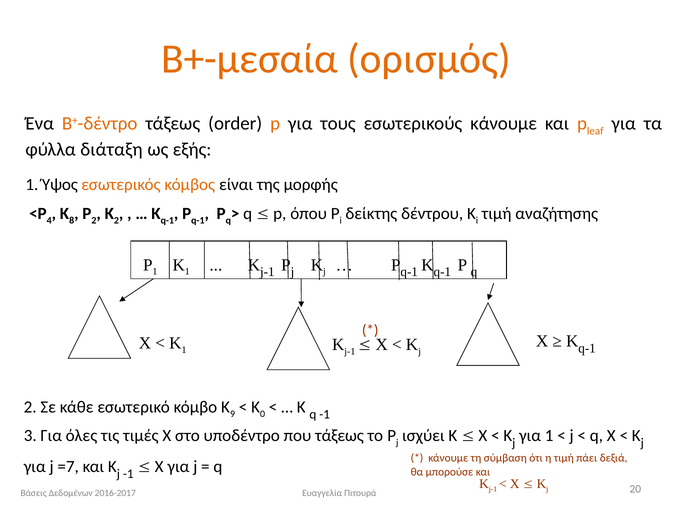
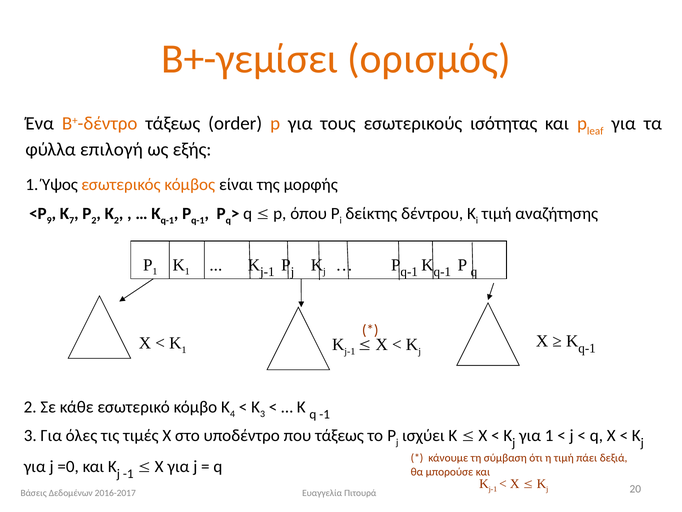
Β+-μεσαία: Β+-μεσαία -> Β+-γεμίσει (250, 59)
εσωτερικούς κάνουμε: κάνουμε -> ισότητας (504, 123)
διάταξη: διάταξη -> επιλογή (111, 149)
4: 4 -> 9 (49, 220)
8: 8 -> 7 (72, 220)
9: 9 -> 4 (233, 414)
Κ 0: 0 -> 3 (263, 414)
=7: =7 -> =0 (68, 466)
